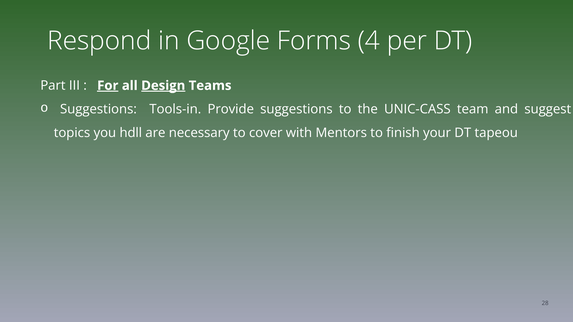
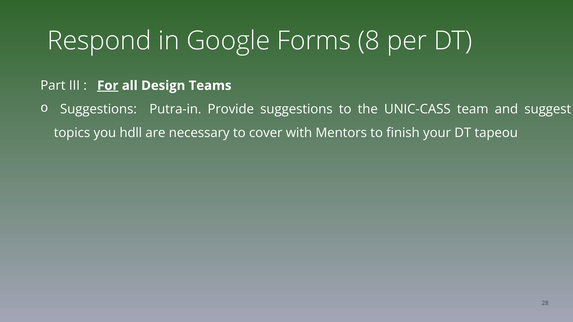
4: 4 -> 8 (369, 41)
Design underline: present -> none (163, 86)
Tools-in: Tools-in -> Putra-in (175, 109)
